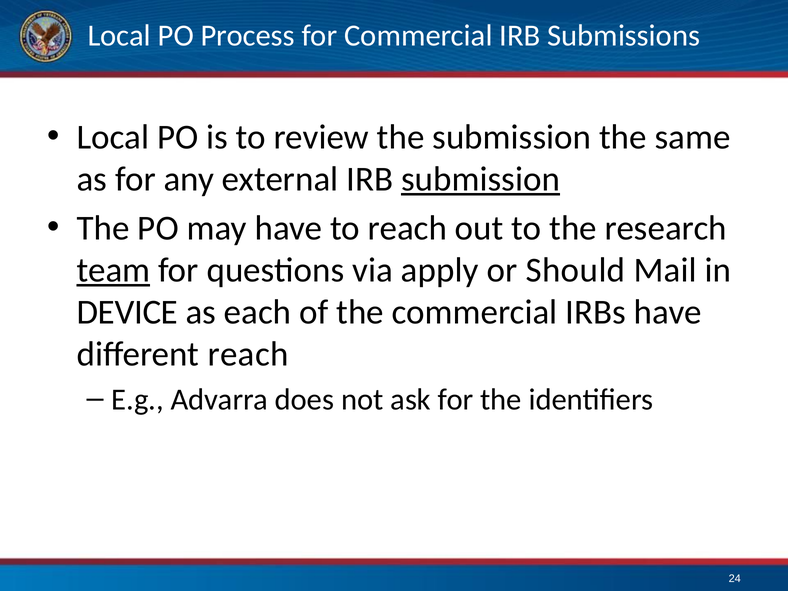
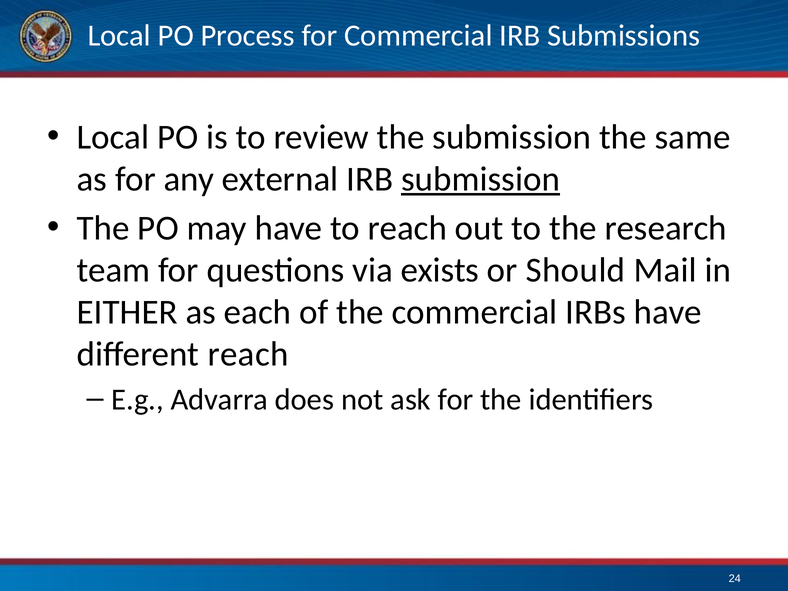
team underline: present -> none (113, 270)
apply: apply -> exists (440, 270)
DEVICE: DEVICE -> EITHER (127, 312)
